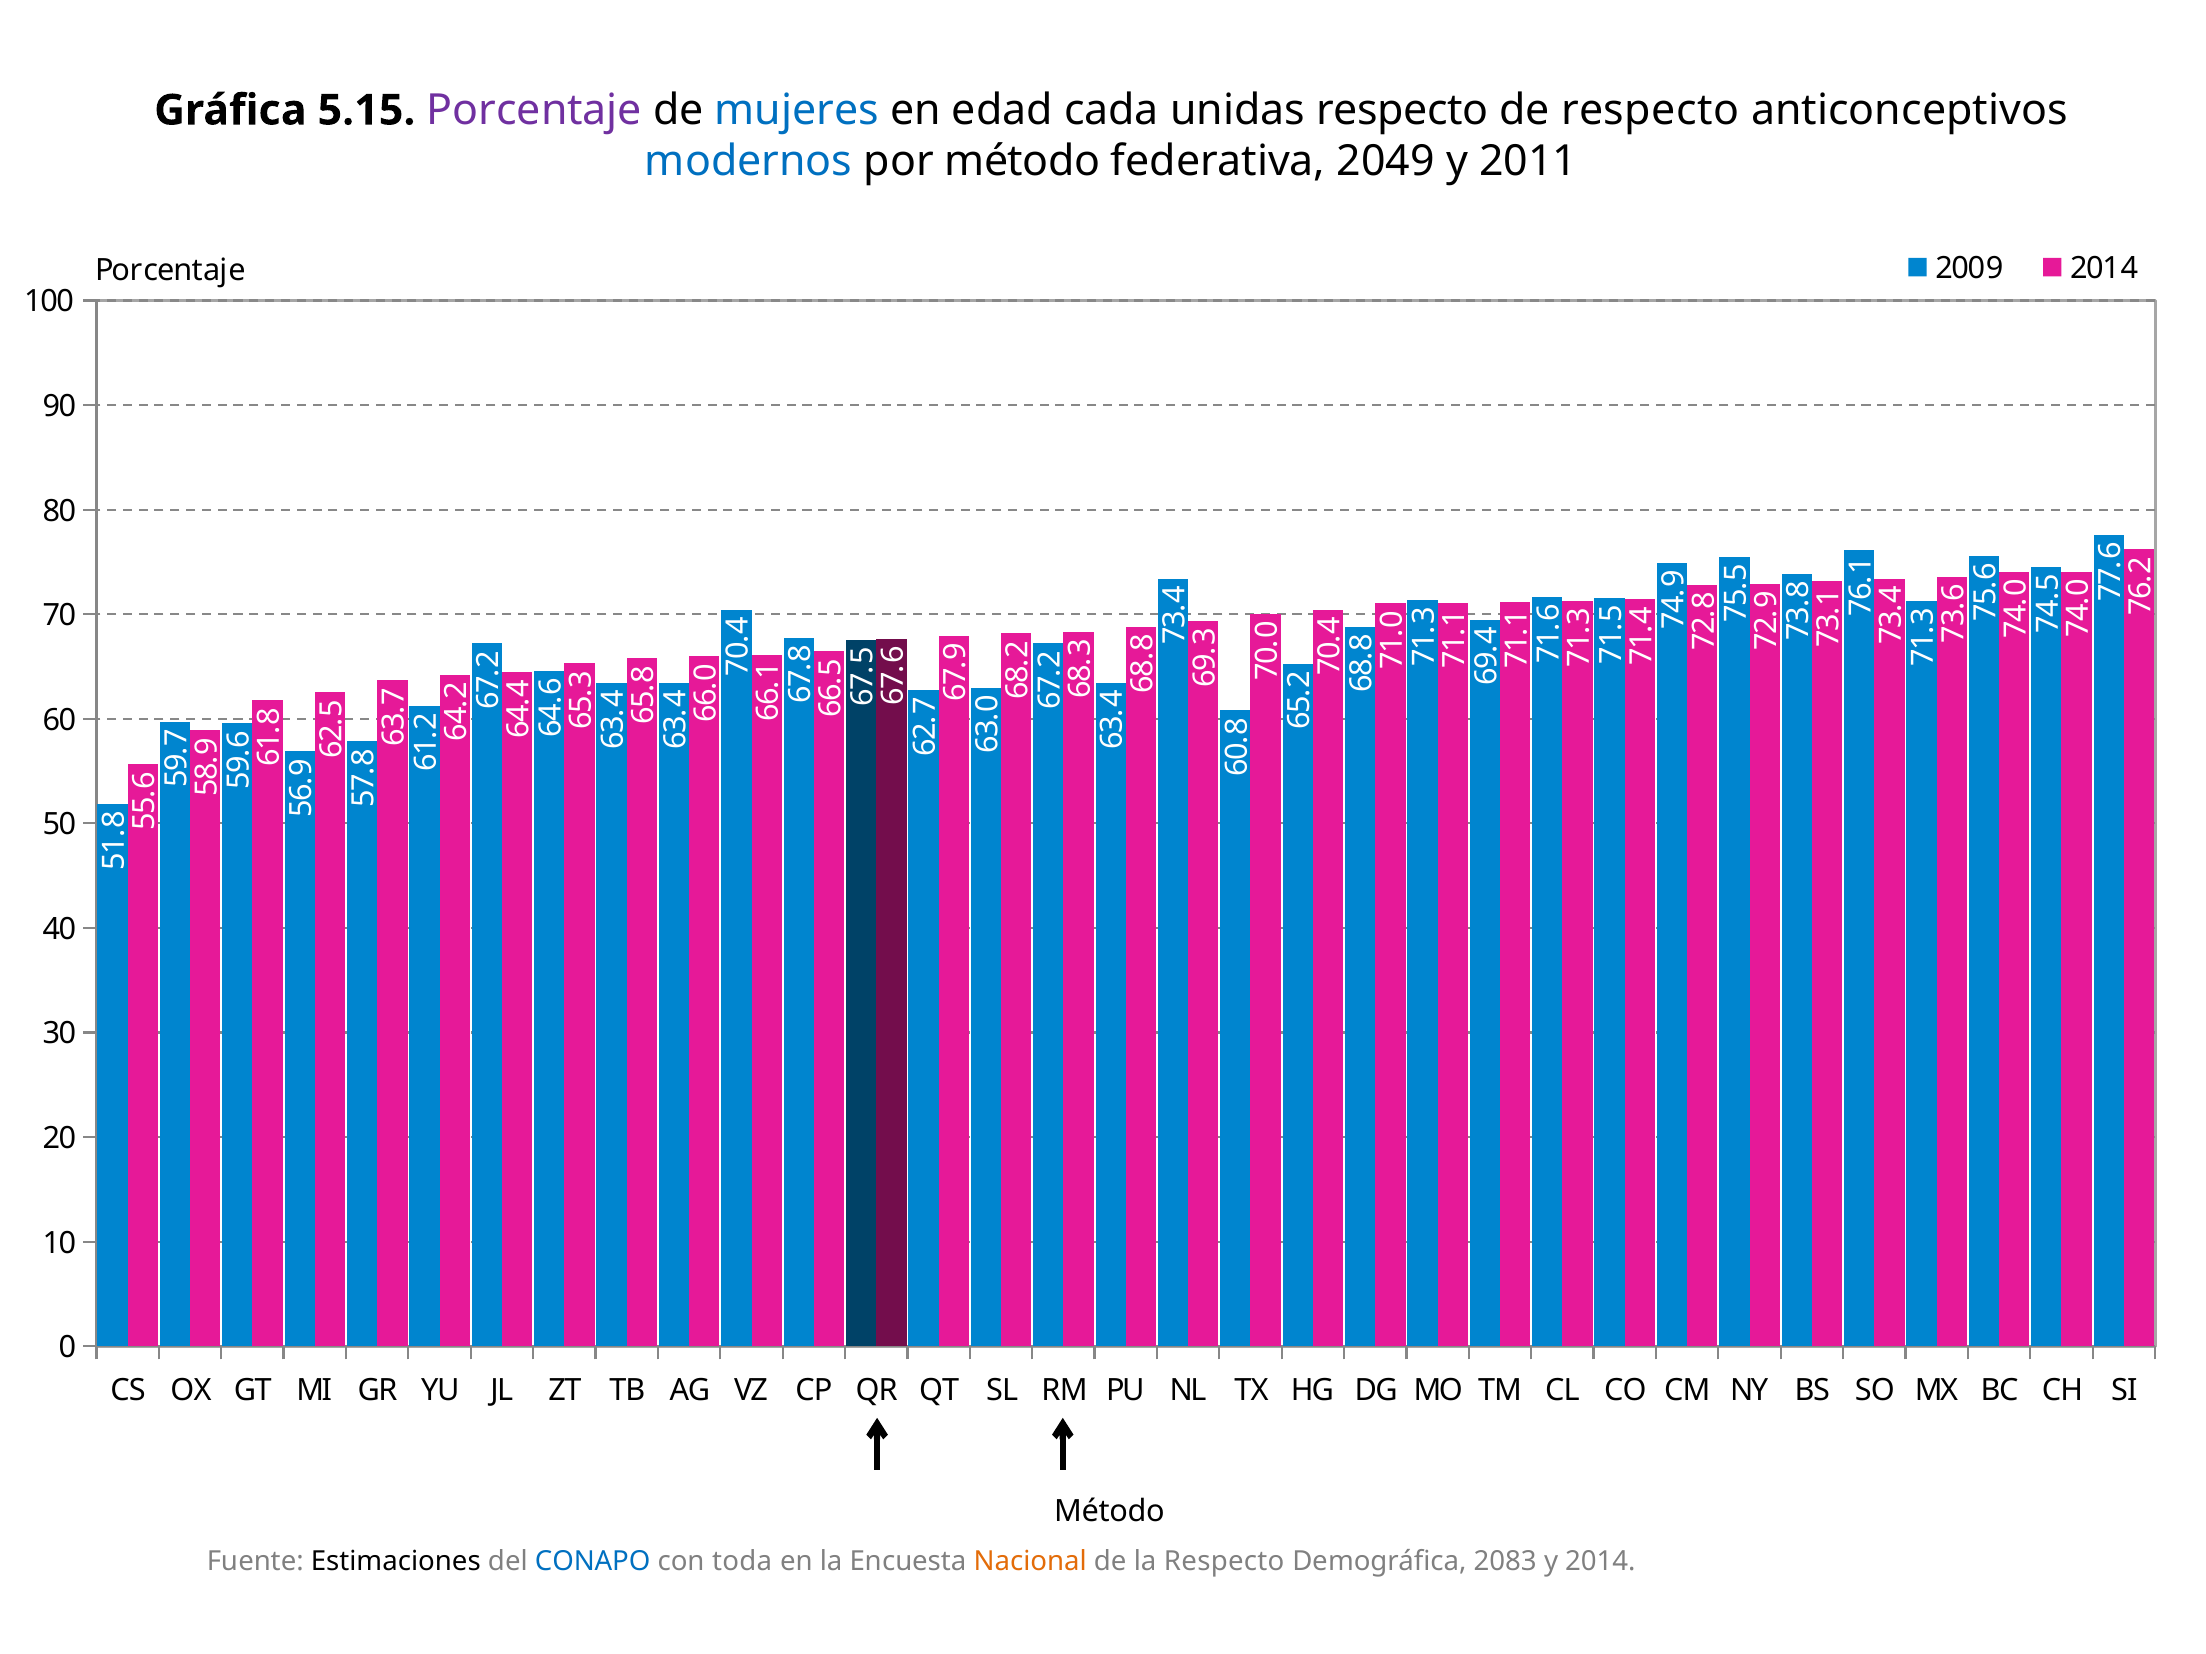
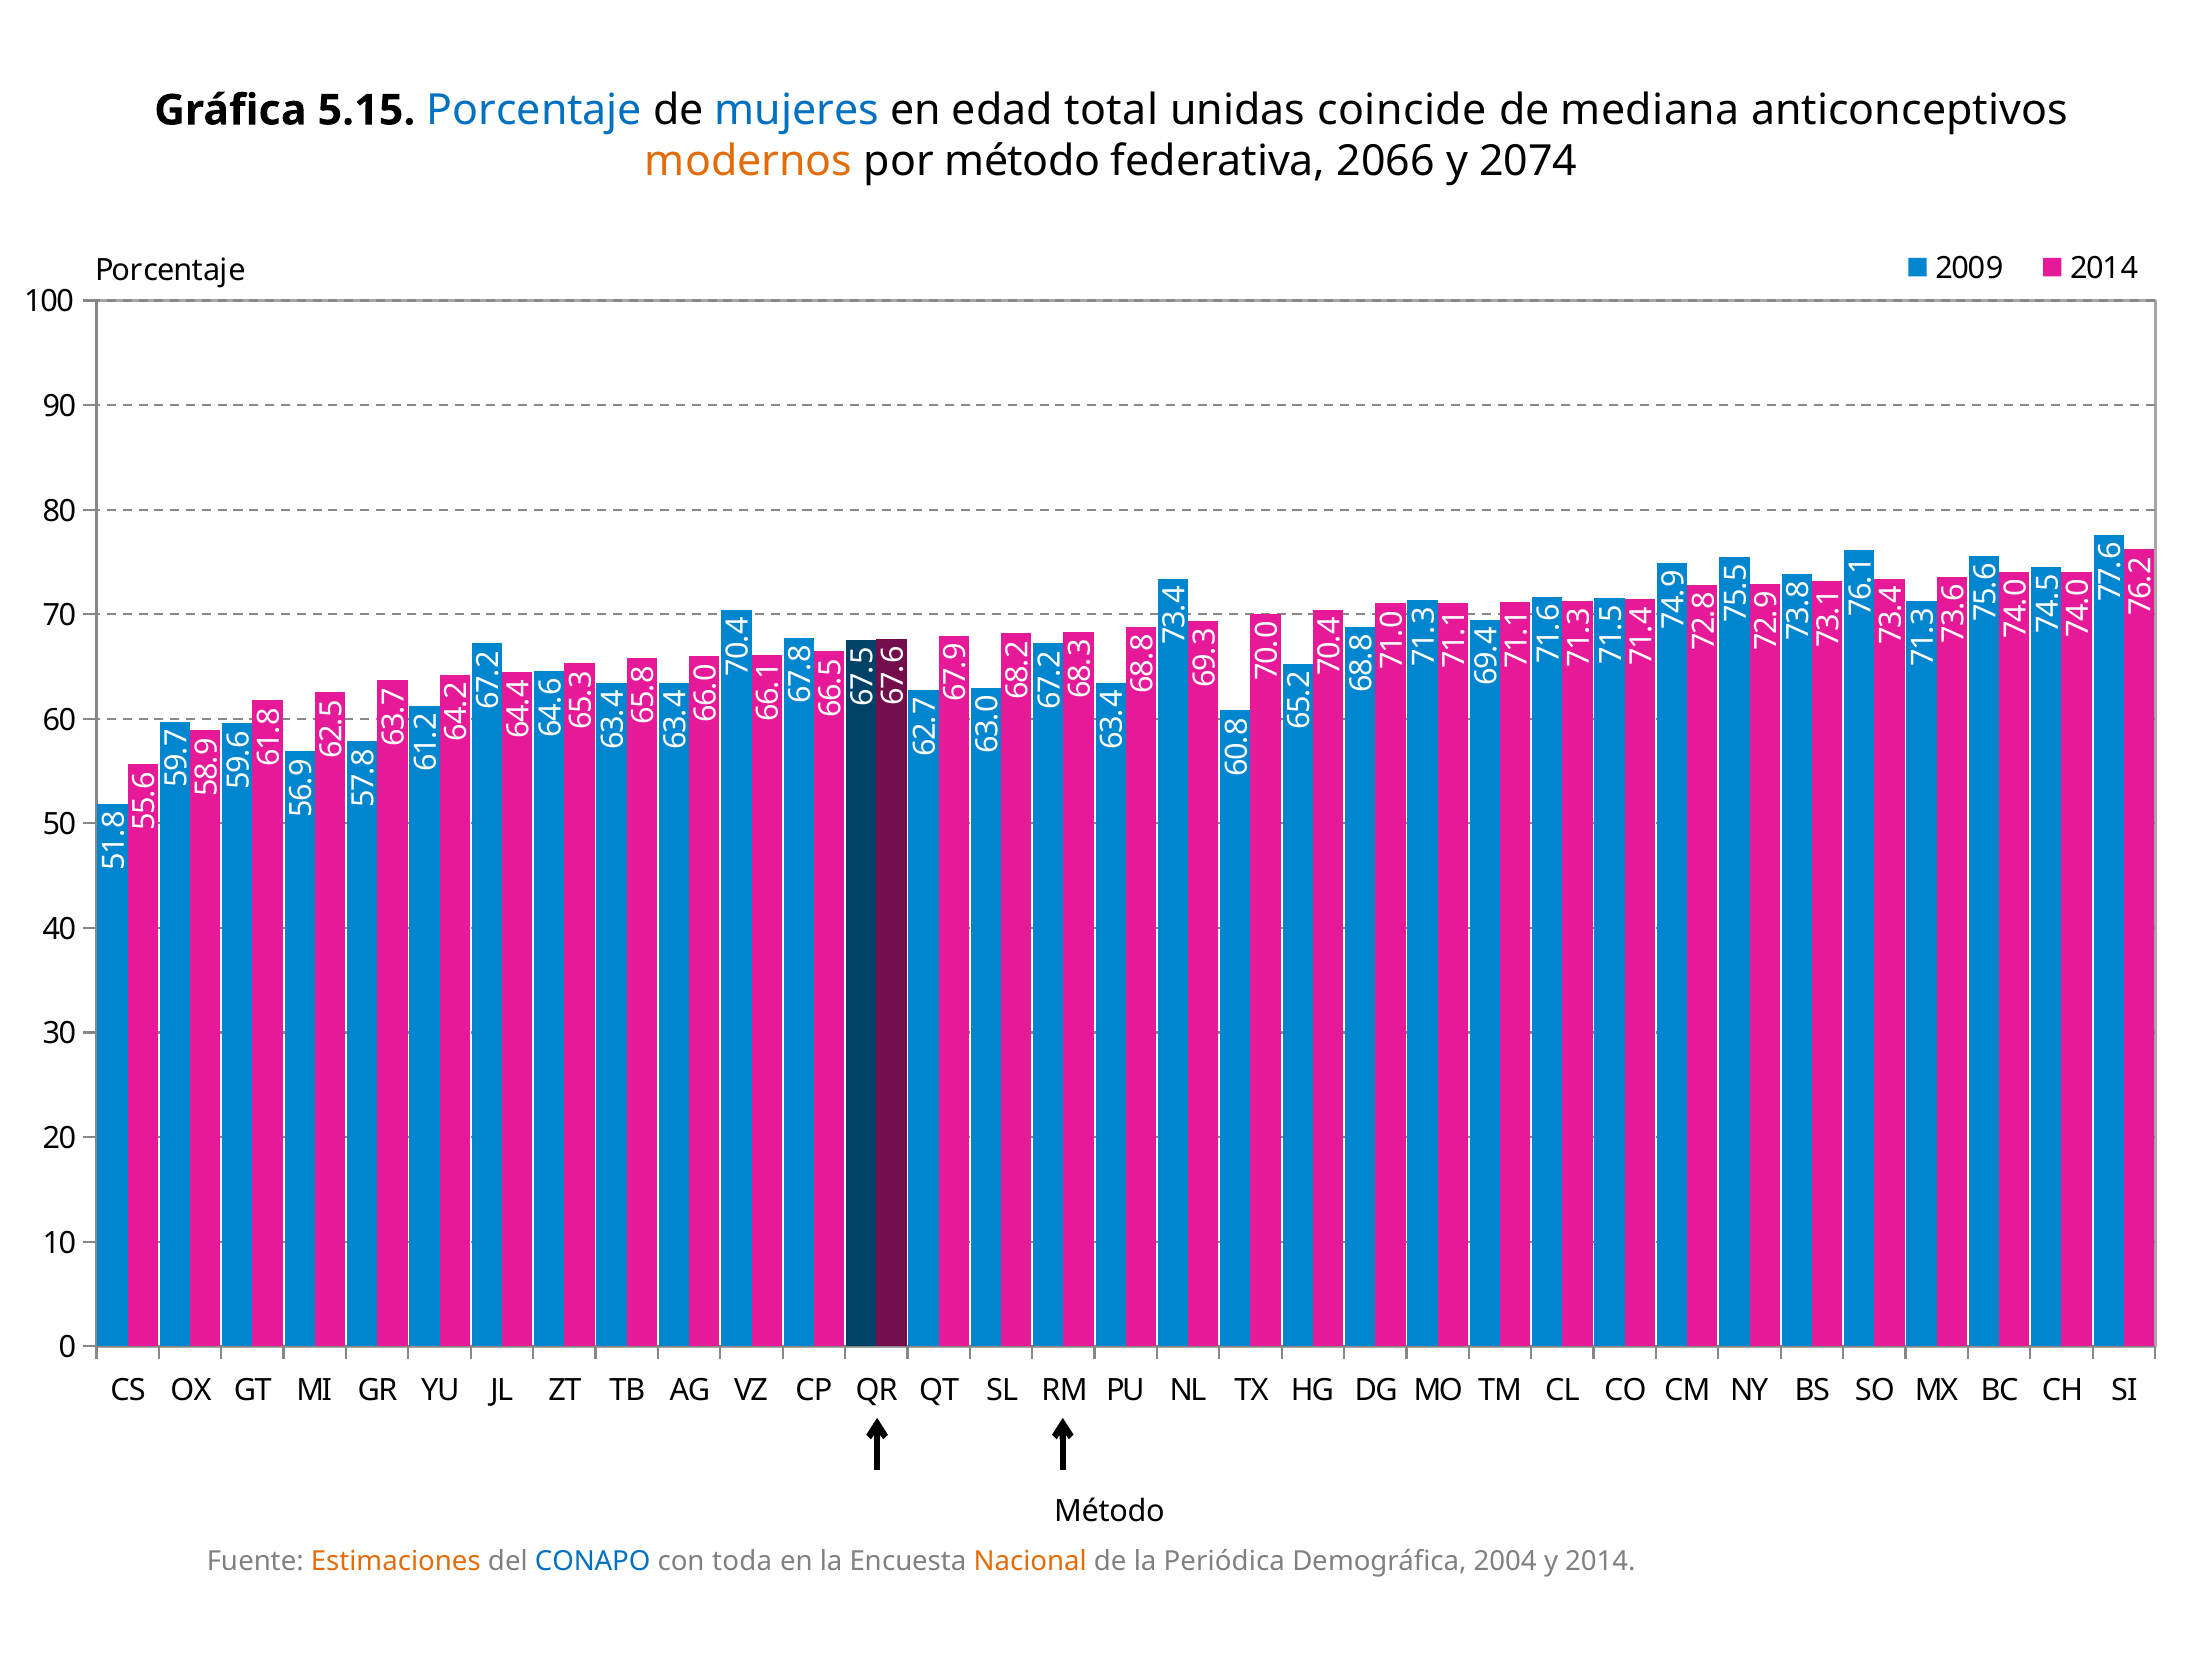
Porcentaje colour: purple -> blue (535, 110)
cada: cada -> total (1111, 110)
unidas respecto: respecto -> coincide (1402, 110)
de respecto: respecto -> mediana (1650, 110)
modernos colour: blue -> orange (749, 162)
2049: 2049 -> 2066 (1386, 162)
2011: 2011 -> 2074 (1528, 162)
Estimaciones colour: black -> orange (396, 1562)
la Respecto: Respecto -> Periódica (1224, 1562)
2083: 2083 -> 2004 (1505, 1562)
